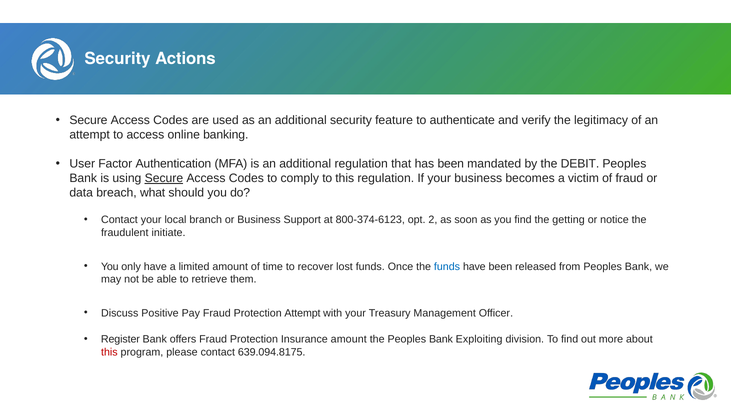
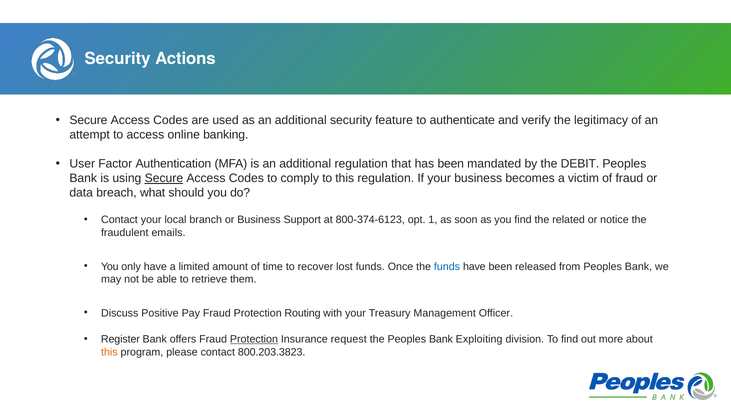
2: 2 -> 1 (433, 220)
getting: getting -> related (569, 220)
initiate: initiate -> emails (169, 233)
Protection Attempt: Attempt -> Routing (303, 313)
Protection underline: none -> present (254, 339)
Insurance amount: amount -> request (349, 339)
this colour: red -> orange (109, 352)
639.094.8175: 639.094.8175 -> 800.203.3823 (272, 352)
